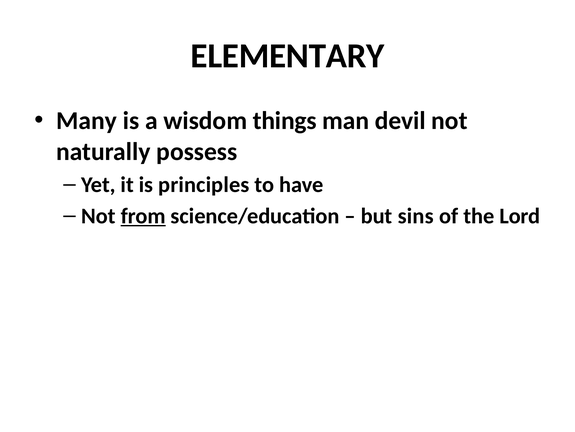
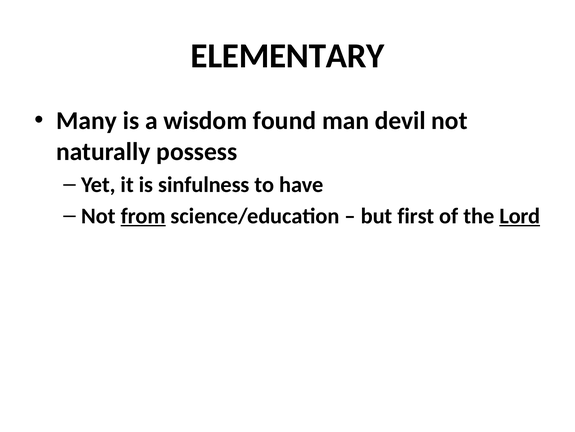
things: things -> found (285, 121)
principles: principles -> sinfulness (204, 184)
sins: sins -> first (416, 216)
Lord underline: none -> present (520, 216)
